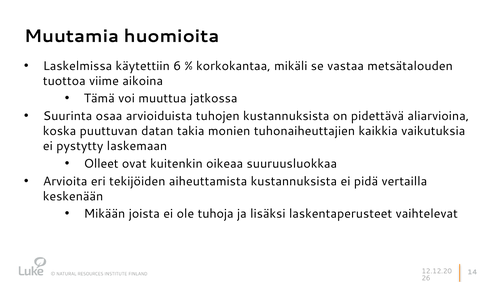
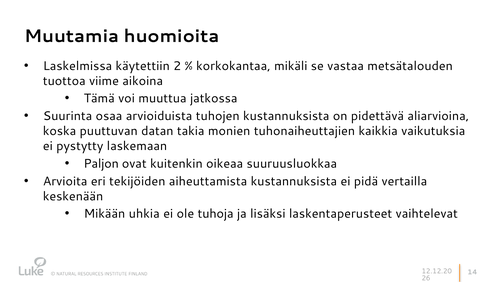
6: 6 -> 2 (177, 66)
Olleet: Olleet -> Paljon (101, 164)
joista: joista -> uhkia (144, 214)
